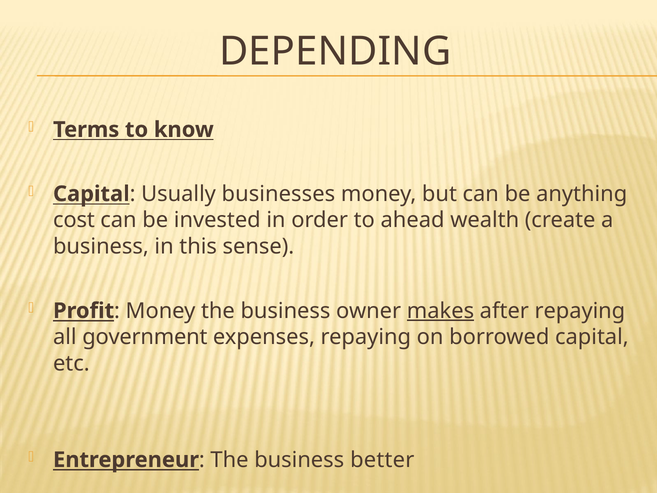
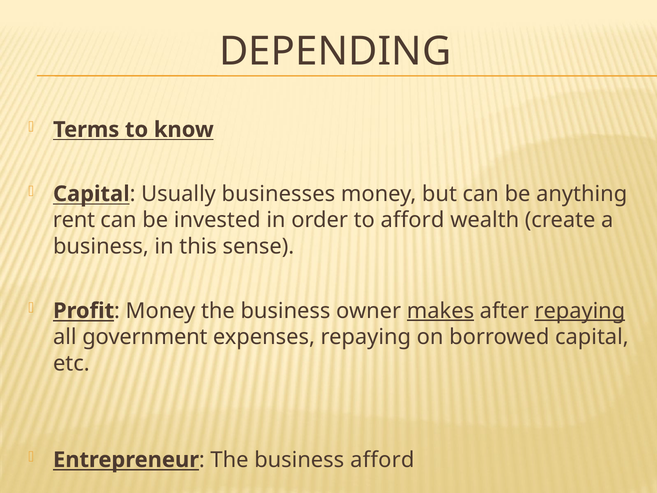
cost: cost -> rent (74, 220)
to ahead: ahead -> afford (412, 220)
repaying underline: none -> present (580, 311)
business better: better -> afford (382, 460)
